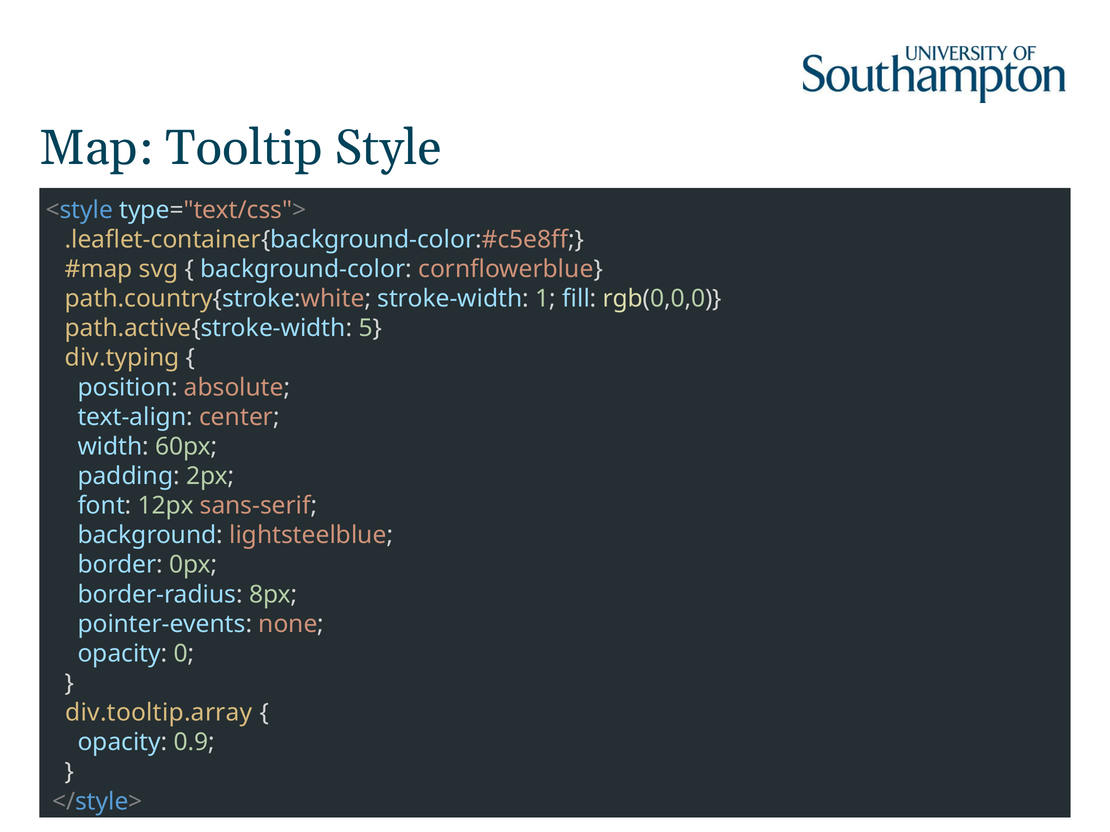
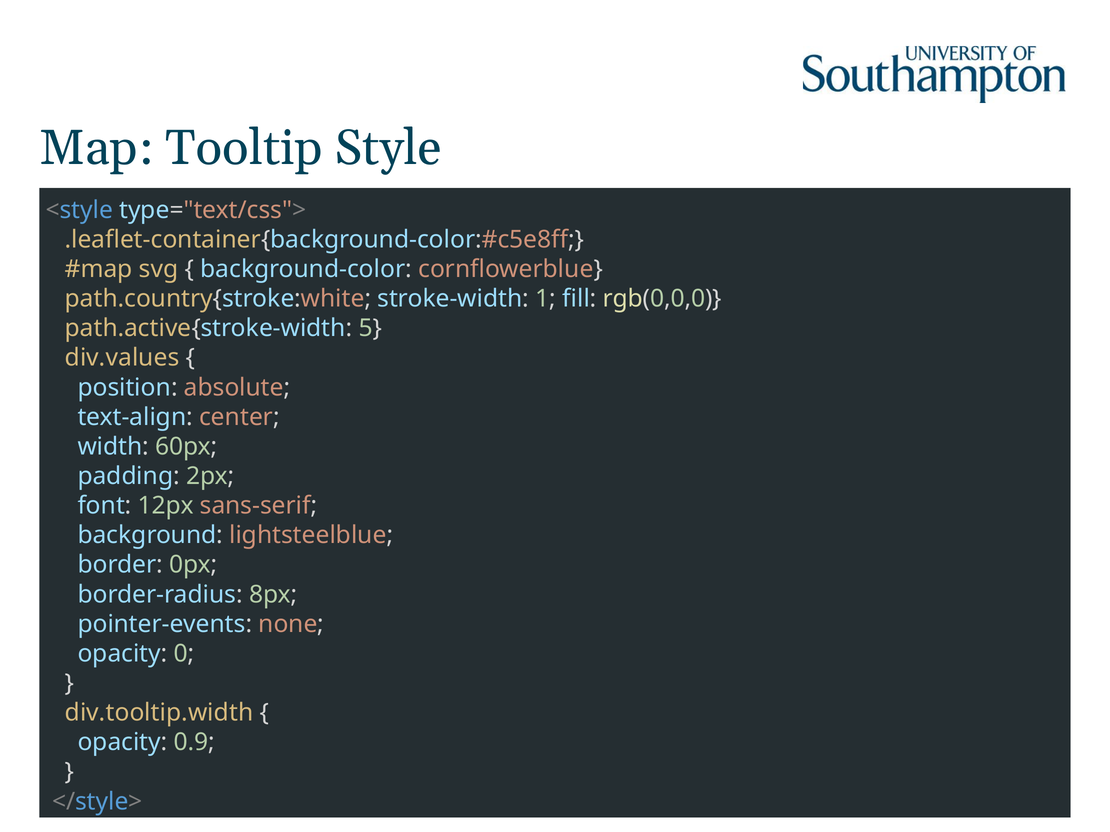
div.typing: div.typing -> div.values (122, 358)
div.tooltip.array: div.tooltip.array -> div.tooltip.width (159, 713)
